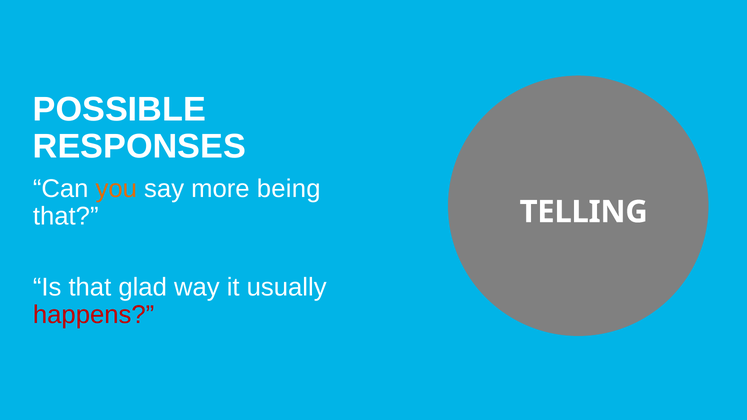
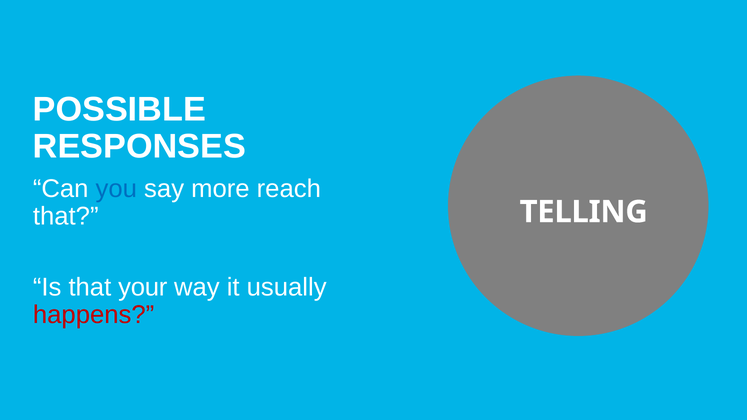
you colour: orange -> blue (116, 189)
being: being -> reach (289, 189)
glad: glad -> your (143, 287)
